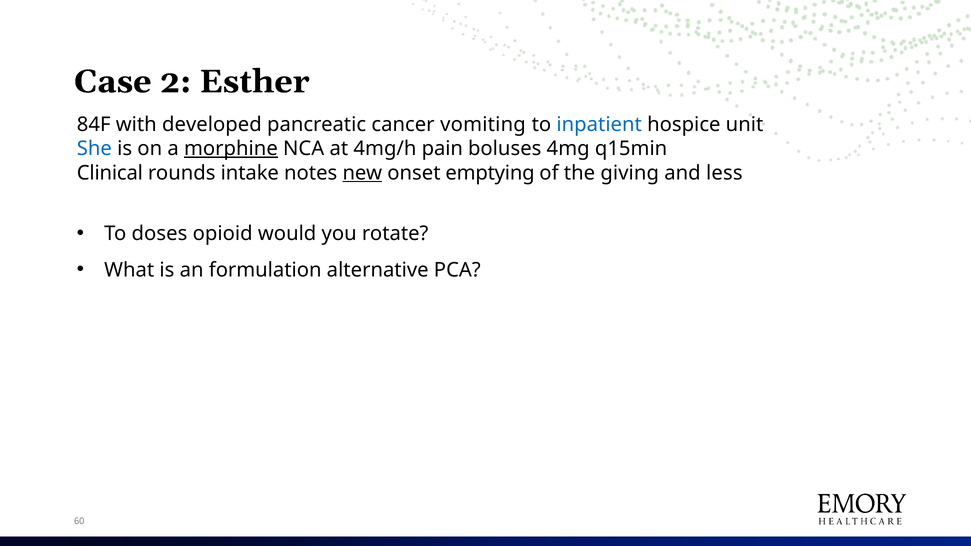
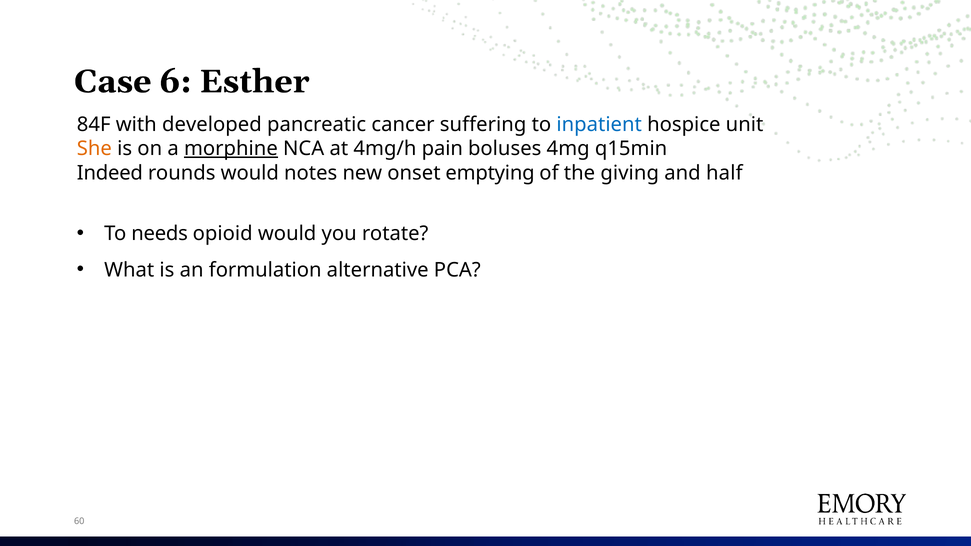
2: 2 -> 6 (176, 82)
vomiting: vomiting -> suffering (483, 124)
She colour: blue -> orange (94, 149)
Clinical: Clinical -> Indeed (110, 173)
rounds intake: intake -> would (250, 173)
new underline: present -> none (362, 173)
less: less -> half (724, 173)
doses: doses -> needs (160, 234)
